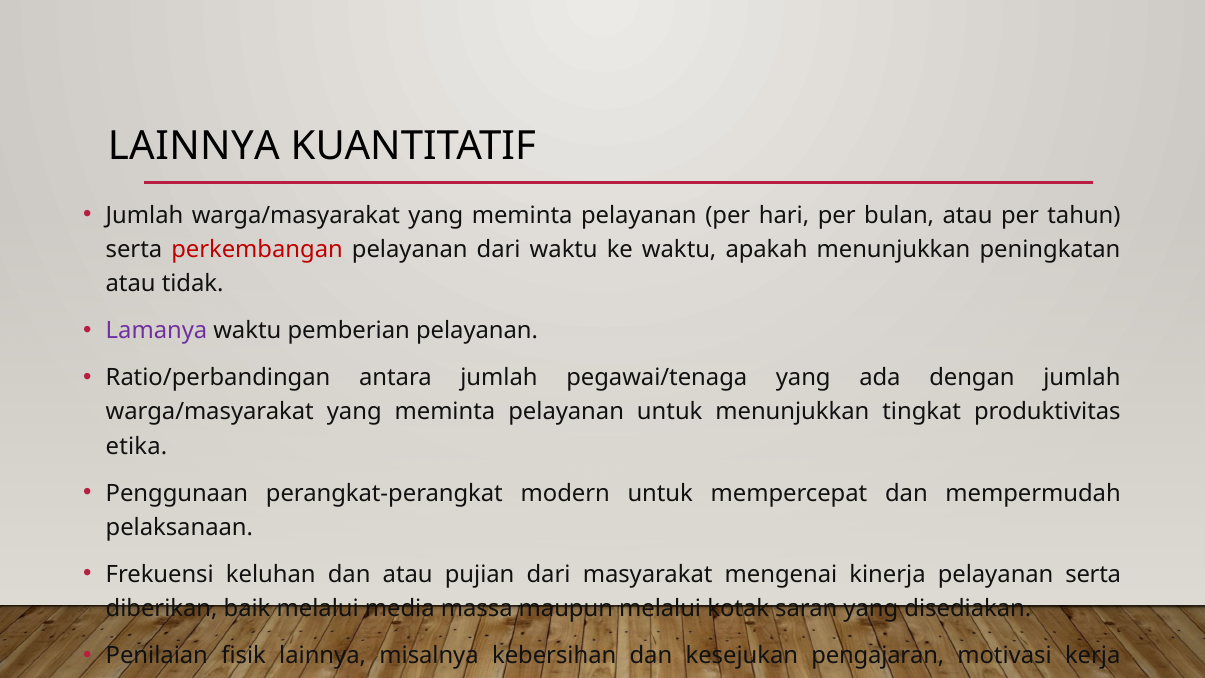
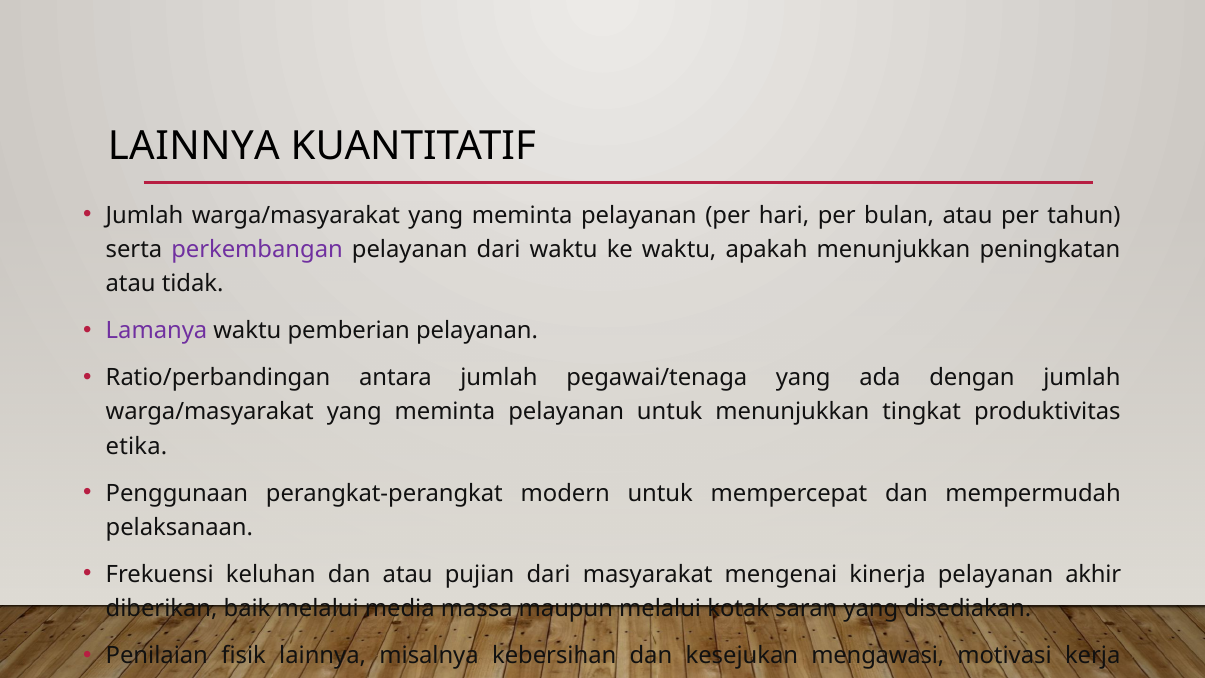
perkembangan colour: red -> purple (257, 250)
pelayanan serta: serta -> akhir (1093, 574)
pengajaran: pengajaran -> mengawasi (878, 655)
